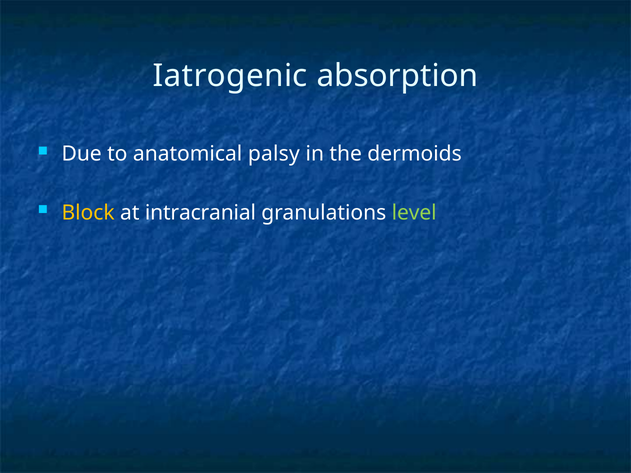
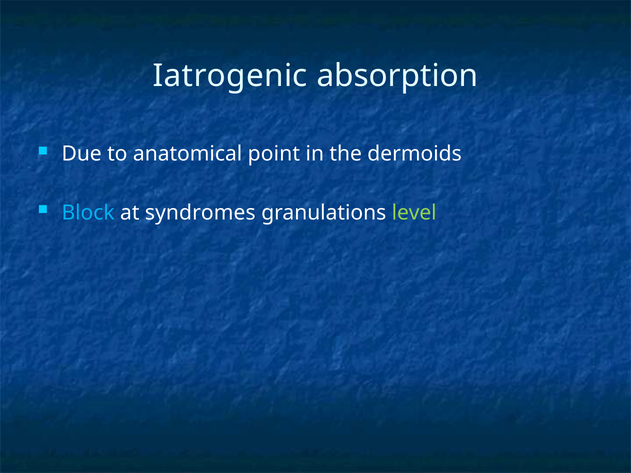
palsy: palsy -> point (274, 154)
Block colour: yellow -> light blue (88, 213)
intracranial: intracranial -> syndromes (200, 213)
